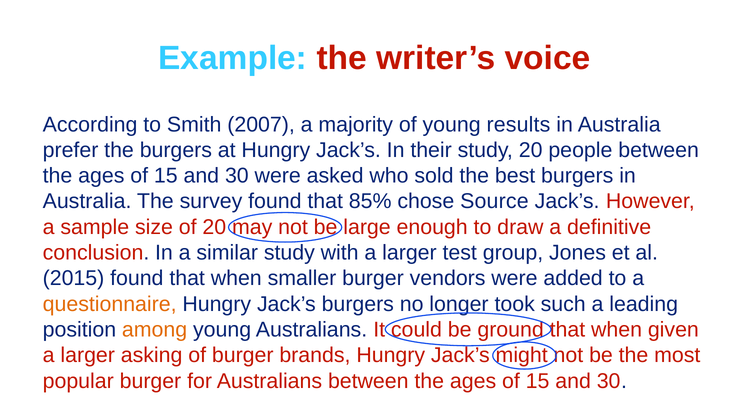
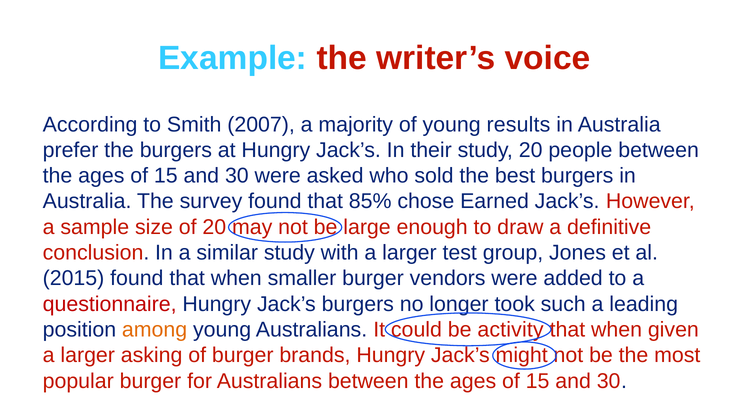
Source: Source -> Earned (495, 201)
questionnaire colour: orange -> red (110, 304)
ground: ground -> activity (511, 329)
